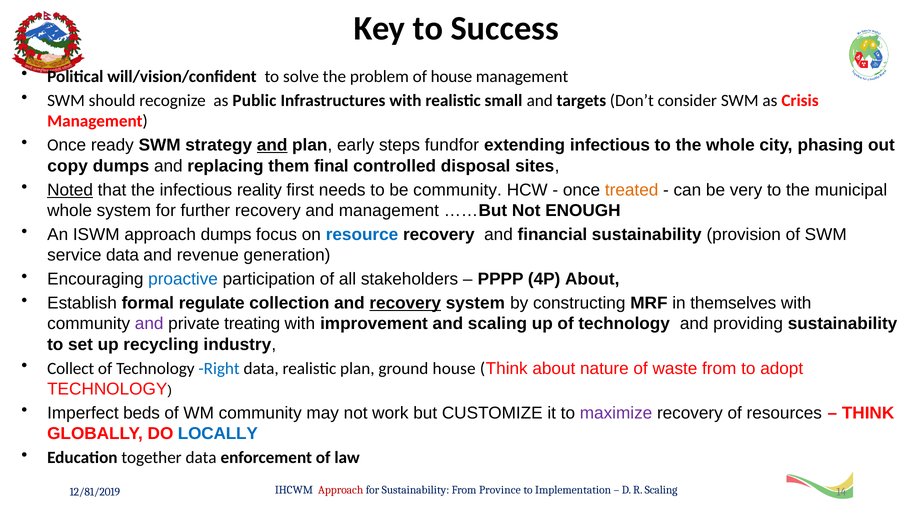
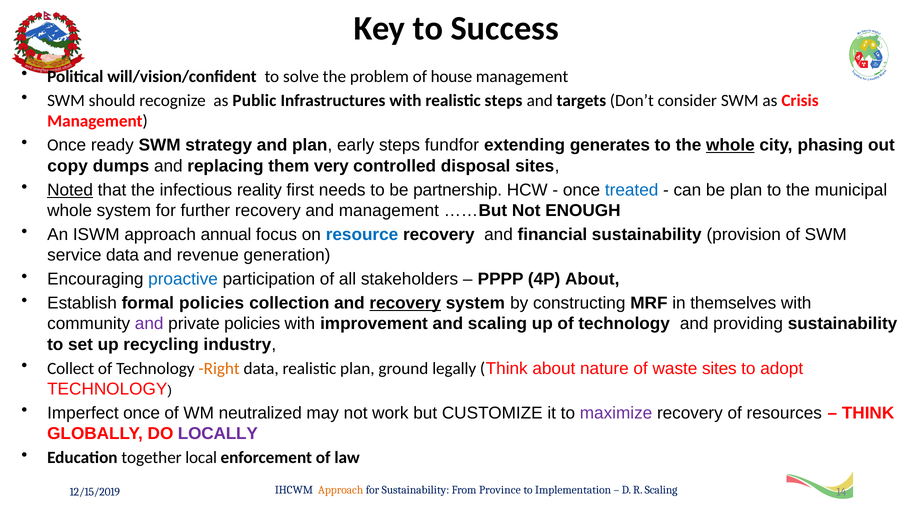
realistic small: small -> steps (503, 101)
and underline: present -> none (272, 145)
extending infectious: infectious -> generates (610, 145)
whole underline: none -> present (730, 145)
final: final -> very (331, 166)
be community: community -> partnership (458, 190)
treated colour: orange -> blue (632, 190)
be very: very -> plan (746, 190)
approach dumps: dumps -> annual (226, 235)
formal regulate: regulate -> policies (212, 303)
private treating: treating -> policies (252, 324)
Right colour: blue -> orange (219, 369)
ground house: house -> legally (454, 369)
waste from: from -> sites (719, 369)
Imperfect beds: beds -> once (142, 413)
WM community: community -> neutralized (260, 413)
LOCALLY colour: blue -> purple (218, 434)
together data: data -> local (201, 458)
Approach colour: red -> orange (341, 490)
12/81/2019: 12/81/2019 -> 12/15/2019 (95, 492)
